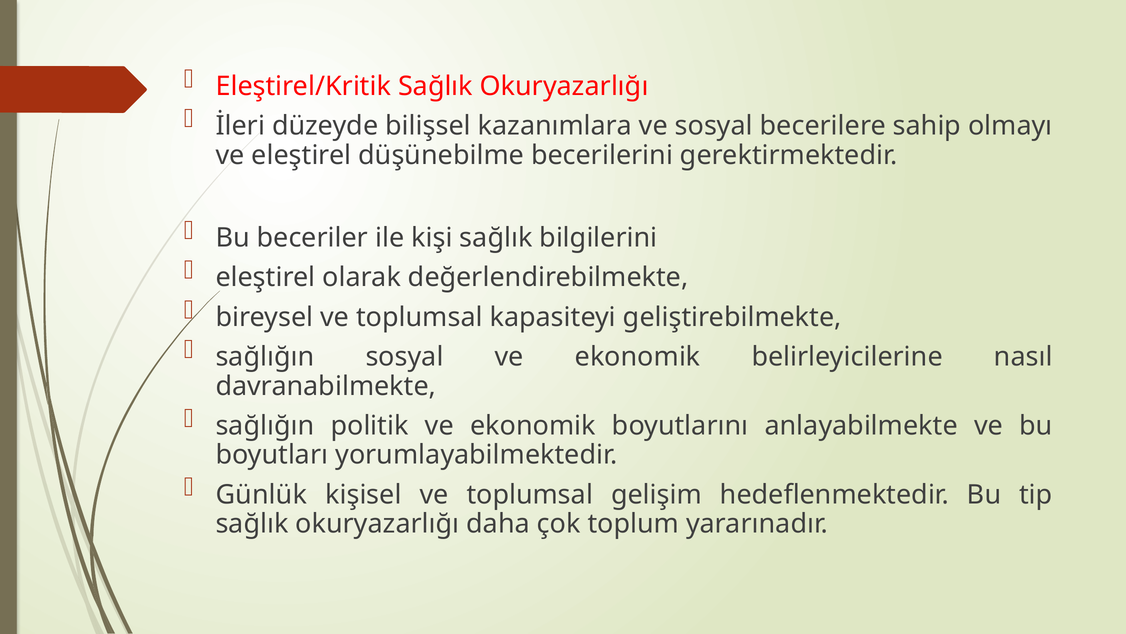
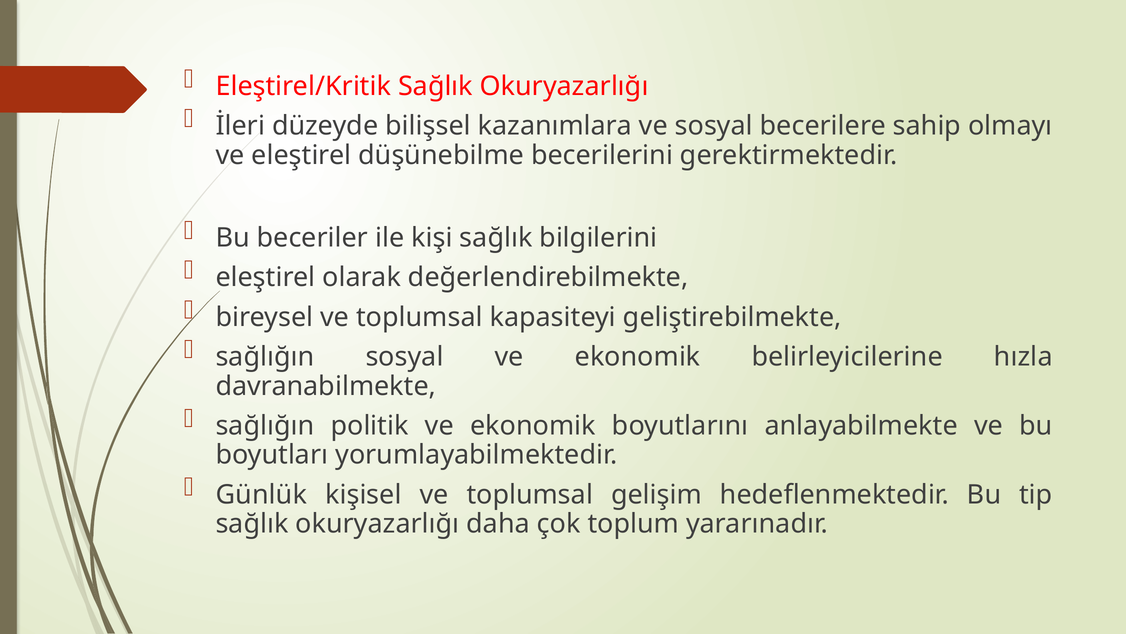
nasıl: nasıl -> hızla (1023, 357)
